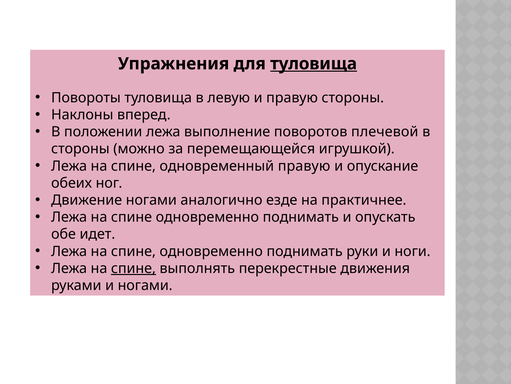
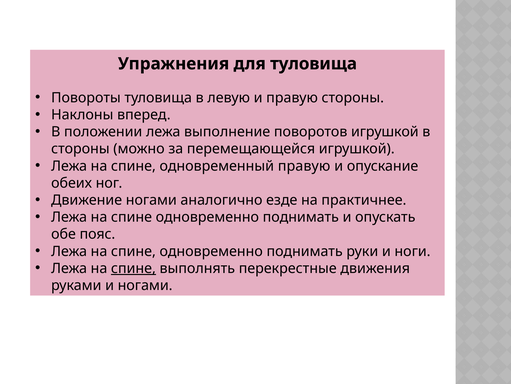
туловища underline: present -> none (314, 64)
поворотов плечевой: плечевой -> игрушкой (385, 132)
идет: идет -> пояс (97, 234)
